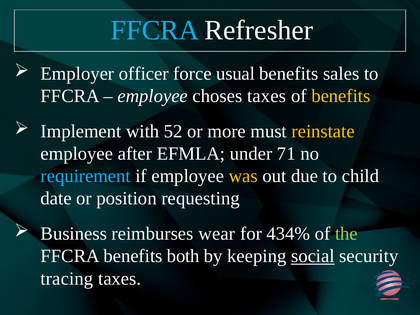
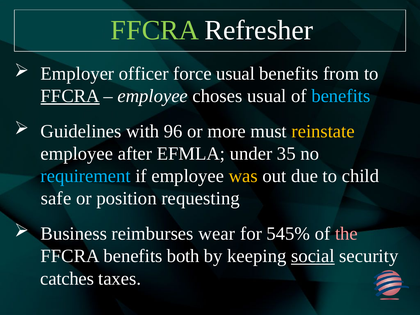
FFCRA colour: light blue -> light green (155, 30)
sales: sales -> from (341, 74)
FFCRA underline: none -> present (70, 96)
choses taxes: taxes -> usual (267, 96)
benefits colour: yellow -> light blue (341, 96)
Implement: Implement -> Guidelines (81, 131)
52: 52 -> 96 (173, 131)
71: 71 -> 35 (286, 154)
date: date -> safe (56, 198)
434%: 434% -> 545% (288, 234)
the colour: light green -> pink (346, 234)
tracing: tracing -> catches (67, 279)
